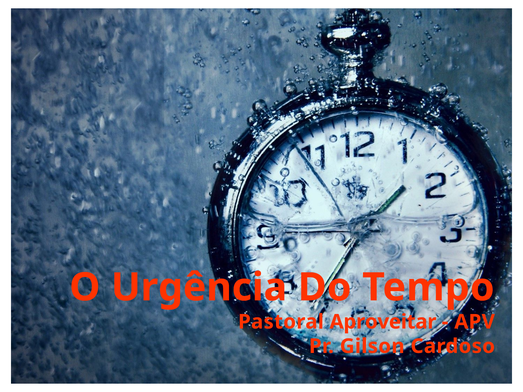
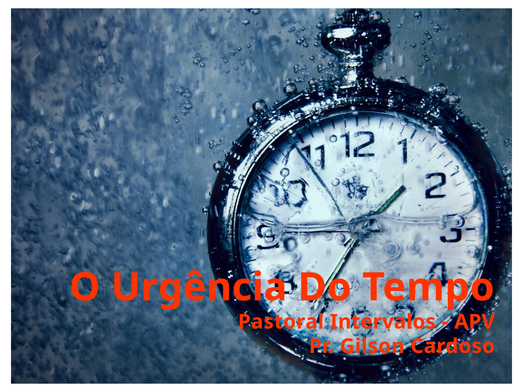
Aproveitar: Aproveitar -> Intervalos (383, 322)
